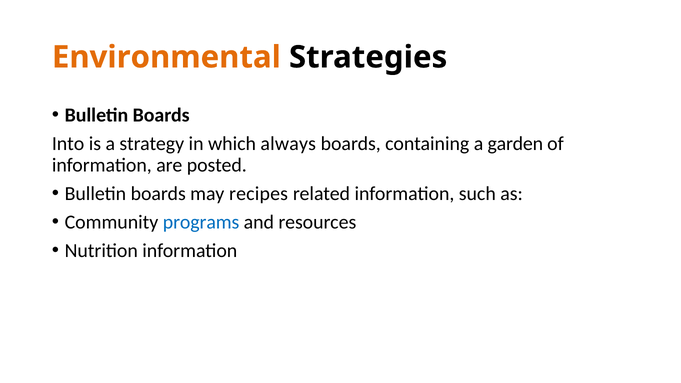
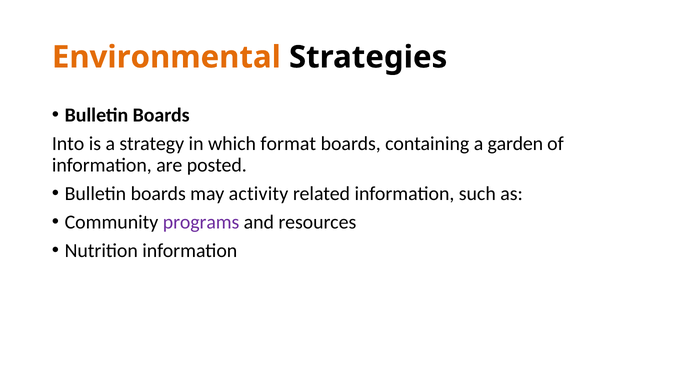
always: always -> format (288, 144)
recipes: recipes -> activity (259, 194)
programs colour: blue -> purple (201, 222)
